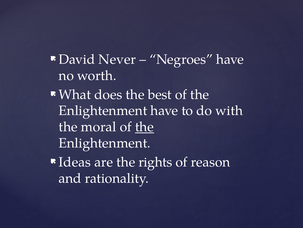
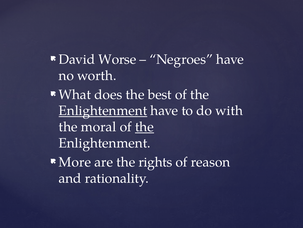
Never: Never -> Worse (117, 59)
Enlightenment underline: none -> present (103, 110)
Ideas: Ideas -> More (75, 162)
